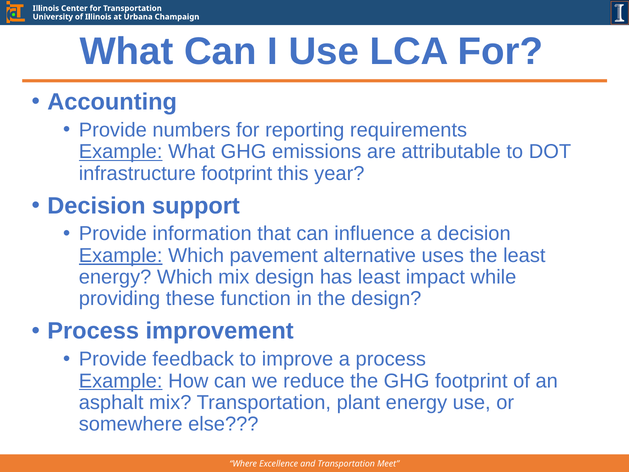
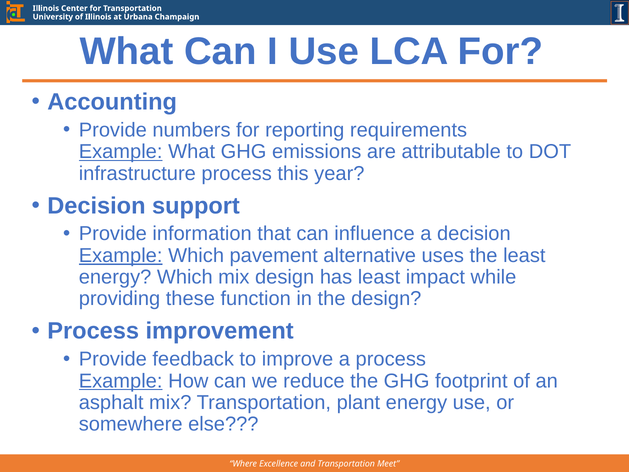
infrastructure footprint: footprint -> process (237, 173)
